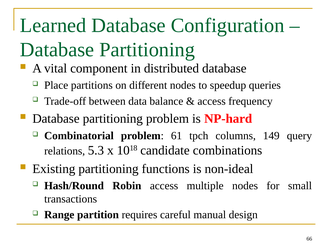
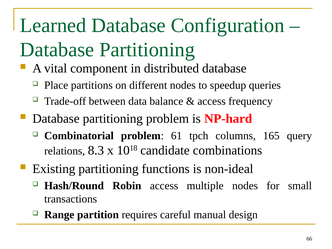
149: 149 -> 165 (271, 136)
5.3: 5.3 -> 8.3 (96, 150)
